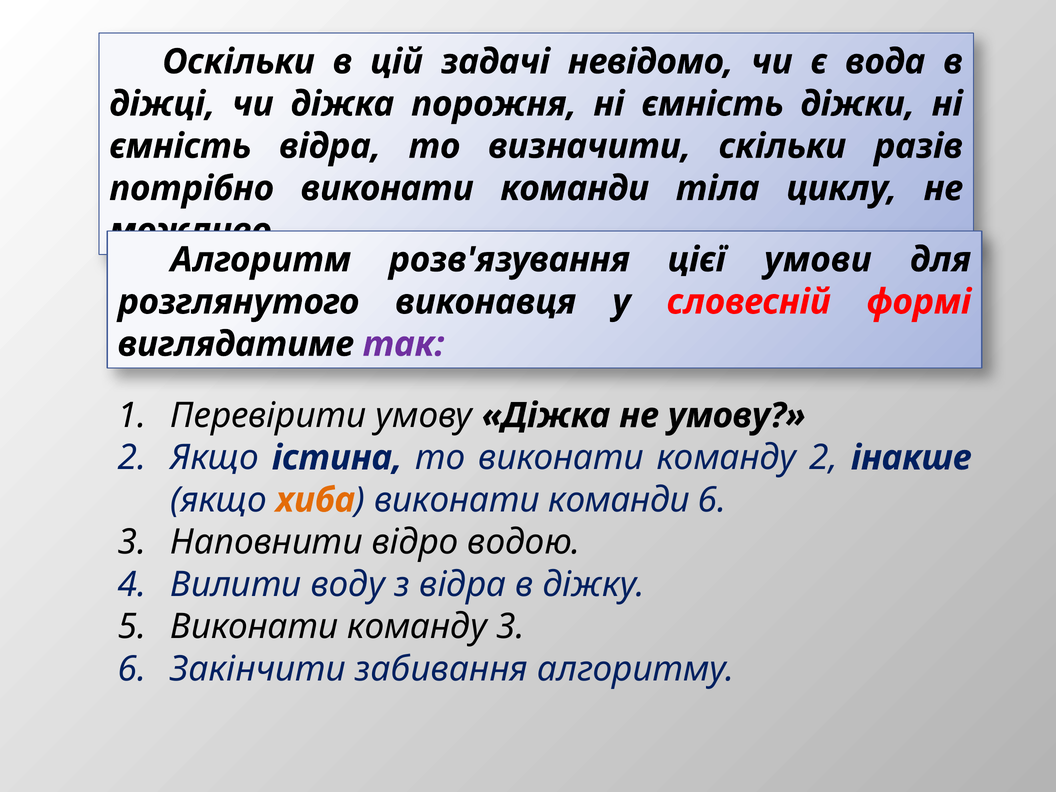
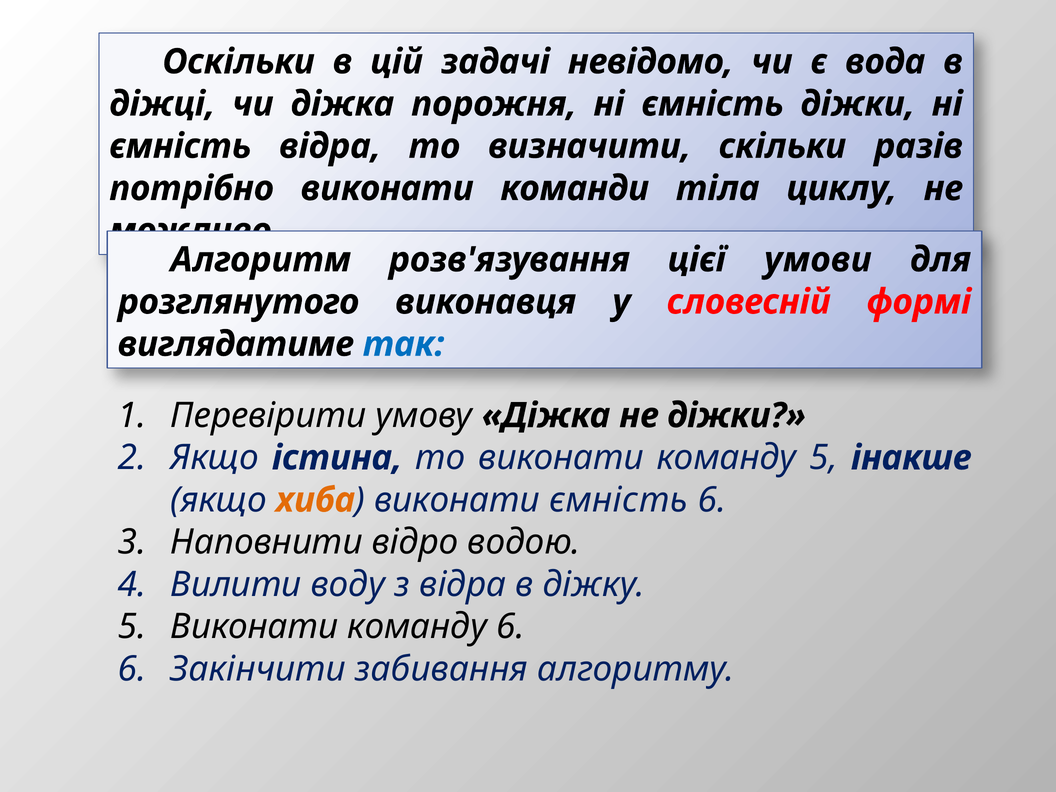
так colour: purple -> blue (404, 344)
не умову: умову -> діжки (737, 416)
команду 2: 2 -> 5 (824, 458)
команди: команди -> ємність (619, 500)
команду 3: 3 -> 6 (511, 627)
